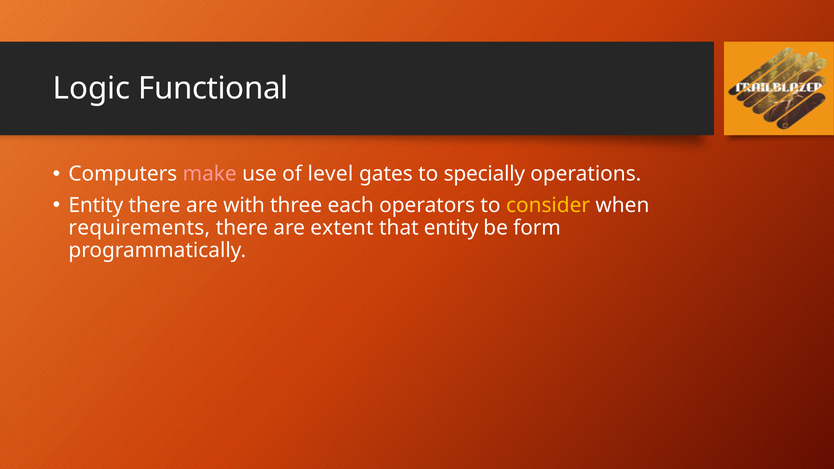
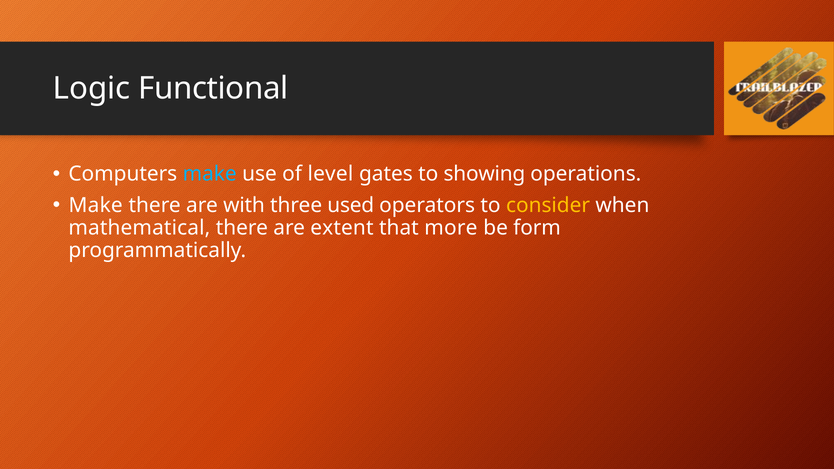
make colour: pink -> light blue (210, 174)
specially: specially -> showing (484, 174)
Entity: Entity -> Make (96, 205)
each: each -> used (351, 205)
requirements: requirements -> mathematical (139, 228)
that entity: entity -> more (451, 228)
